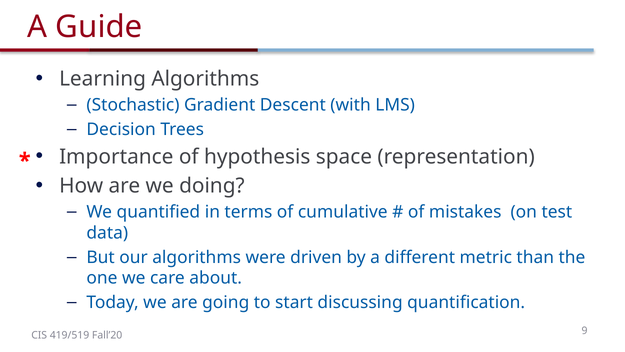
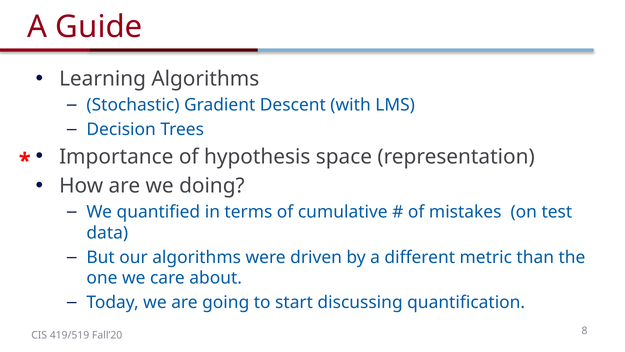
9: 9 -> 8 (585, 330)
